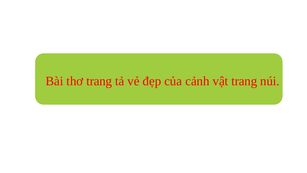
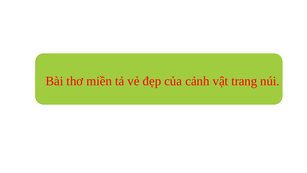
thơ trang: trang -> miền (99, 81)
